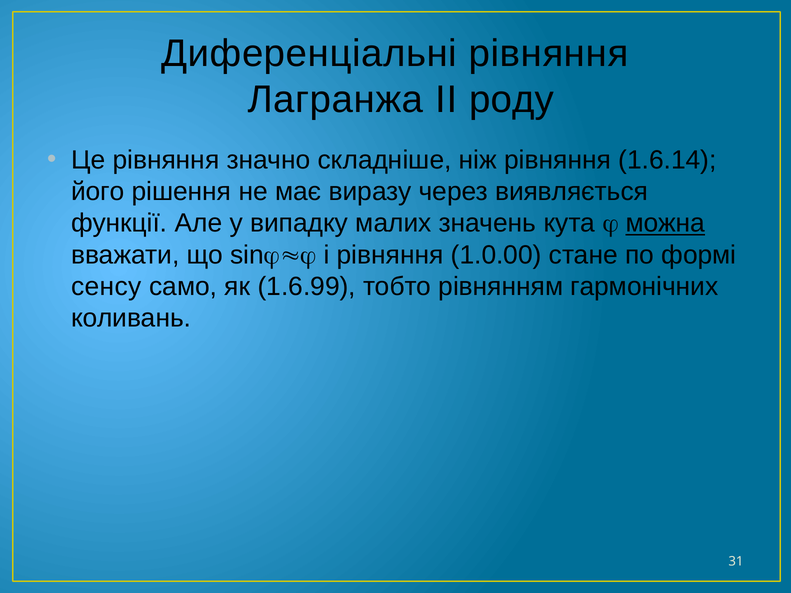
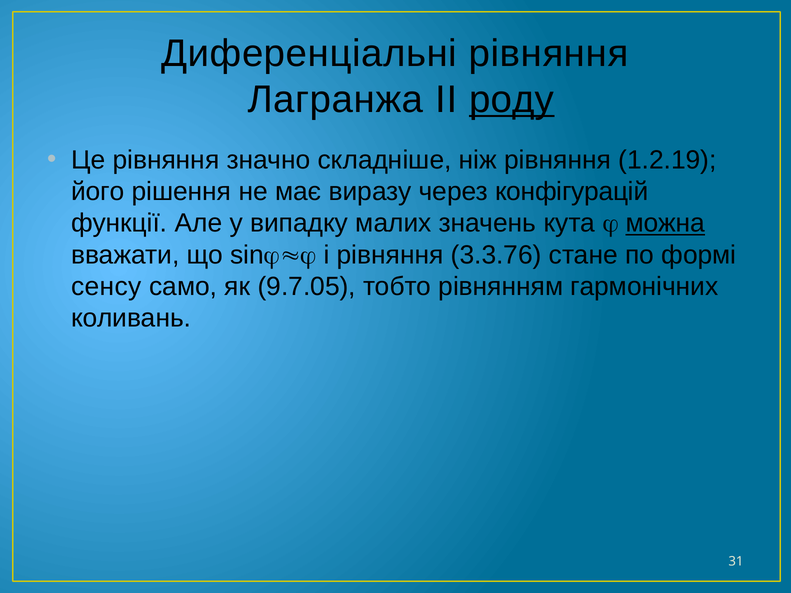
роду underline: none -> present (512, 100)
1.6.14: 1.6.14 -> 1.2.19 (667, 160)
виявляється: виявляється -> конфігурацій (572, 192)
1.0.00: 1.0.00 -> 3.3.76 (496, 255)
1.6.99: 1.6.99 -> 9.7.05 (307, 287)
